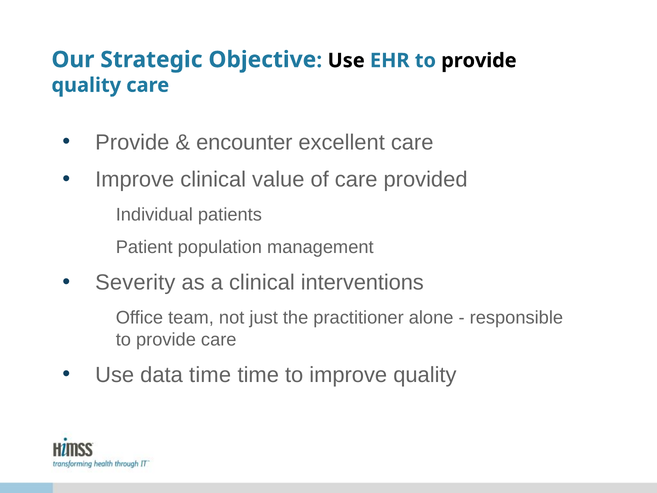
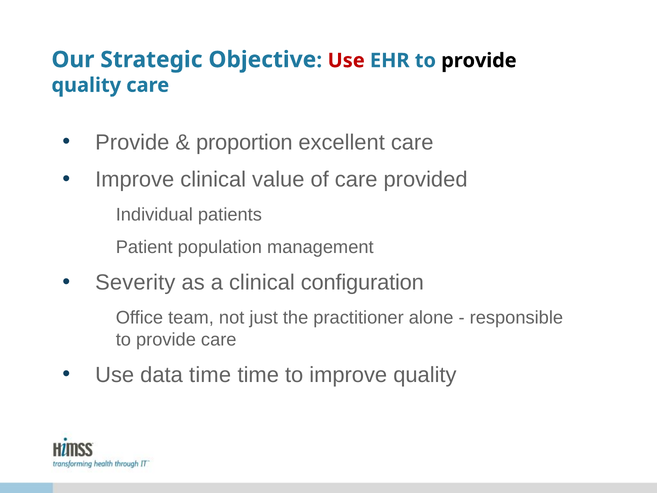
Use colour: black -> red (346, 61)
encounter: encounter -> proportion (244, 142)
interventions: interventions -> configuration (362, 283)
